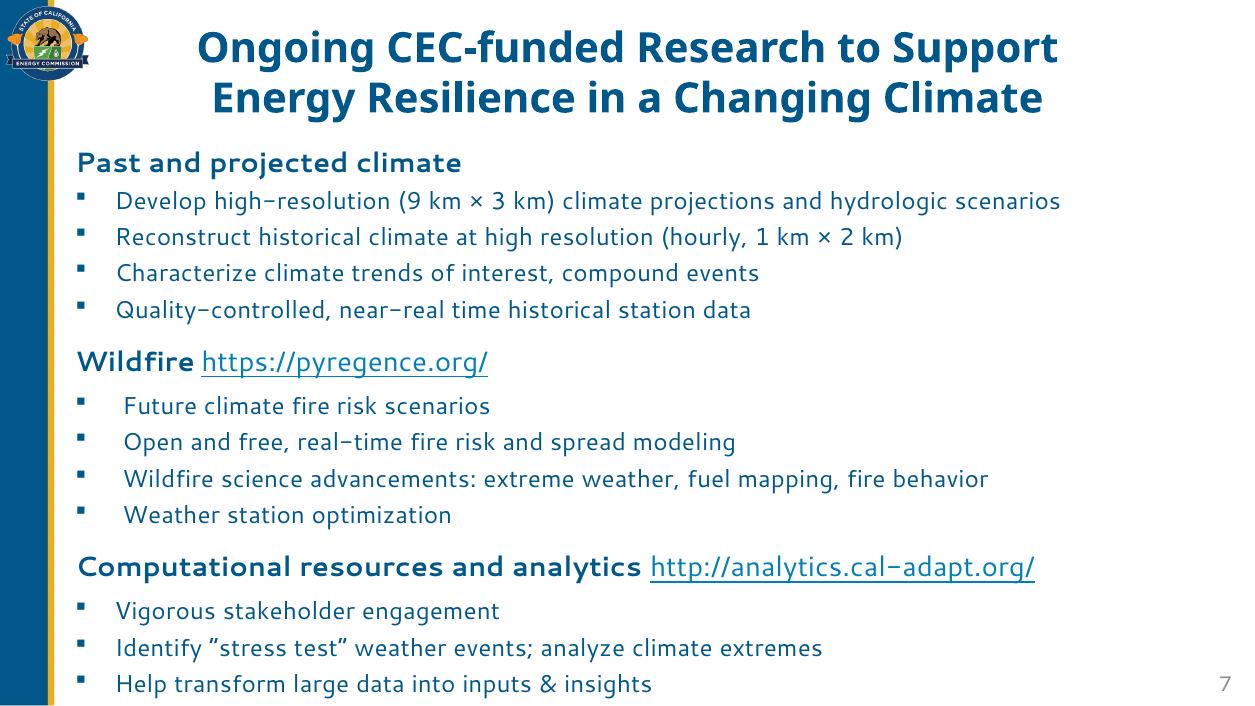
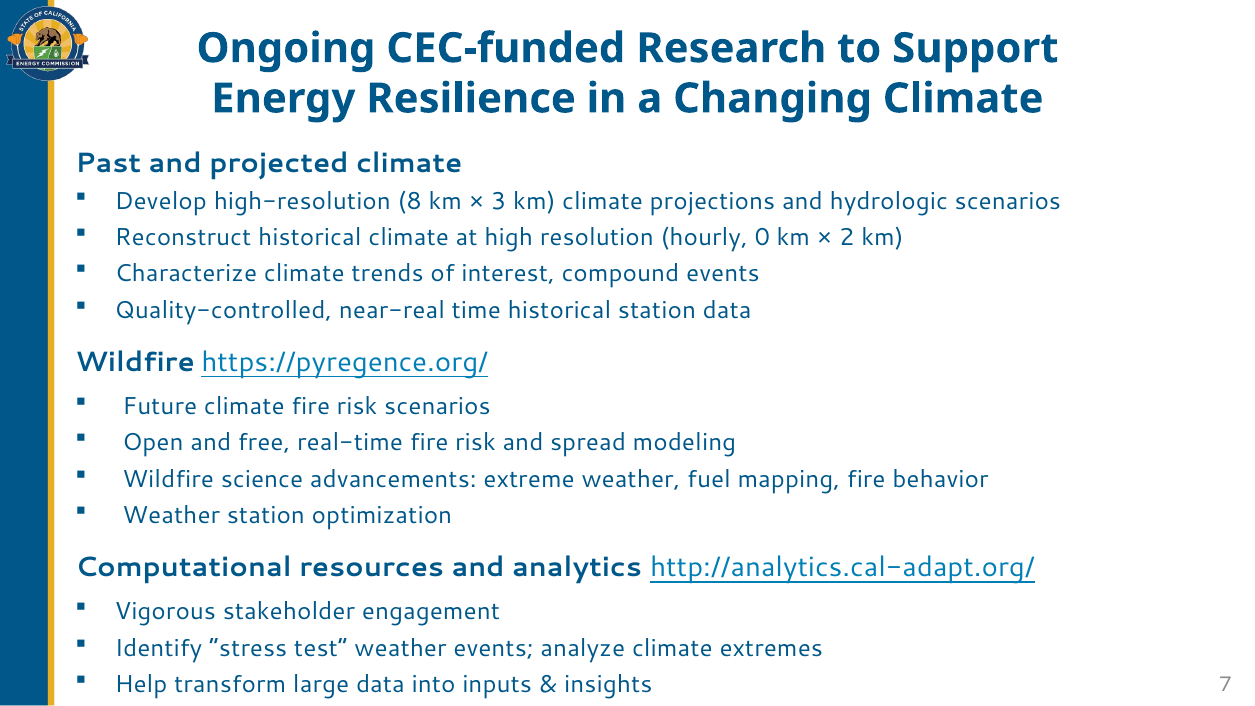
9: 9 -> 8 (410, 201)
1: 1 -> 0 (762, 237)
